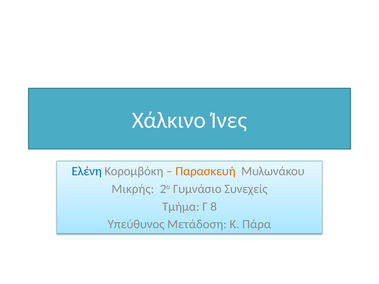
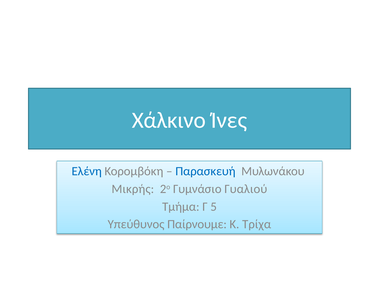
Παρασκευή colour: orange -> blue (205, 171)
Συνεχείς: Συνεχείς -> Γυαλιού (246, 189)
8: 8 -> 5 (214, 207)
Μετάδοση: Μετάδοση -> Παίρνουμε (197, 224)
Πάρα: Πάρα -> Τρίχα (257, 224)
